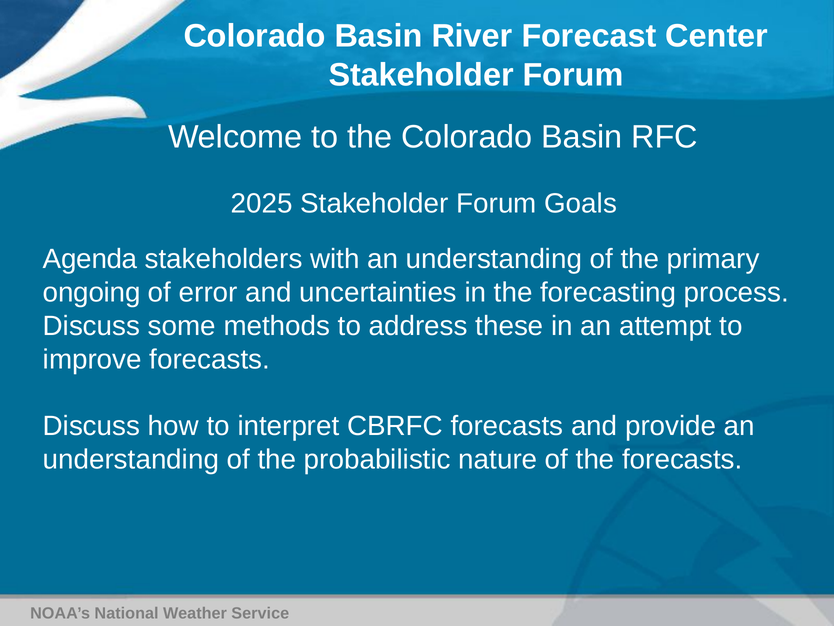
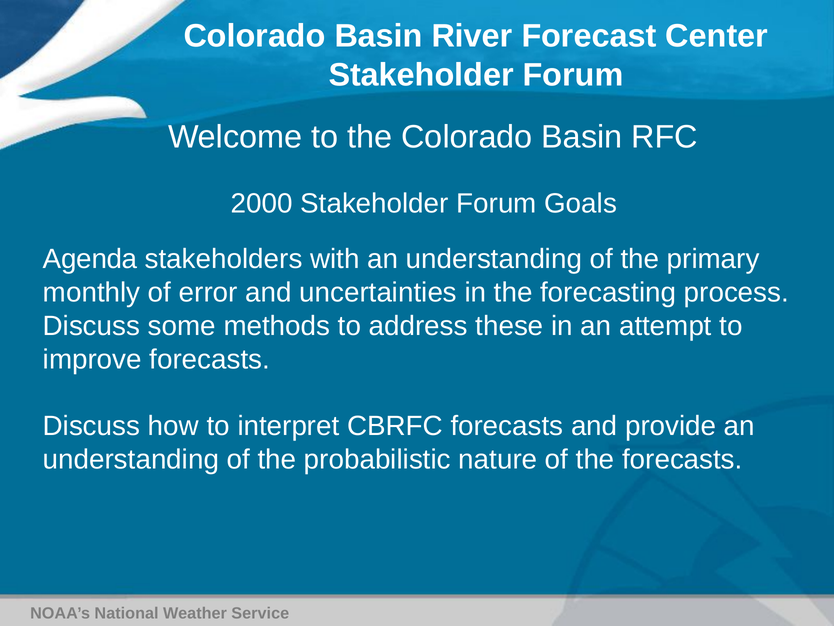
2025: 2025 -> 2000 (262, 203)
ongoing: ongoing -> monthly (92, 292)
